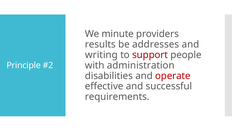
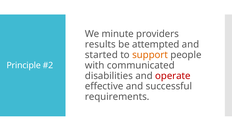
addresses: addresses -> attempted (156, 44)
writing: writing -> started (101, 55)
support colour: red -> orange (150, 55)
administration: administration -> communicated (141, 65)
